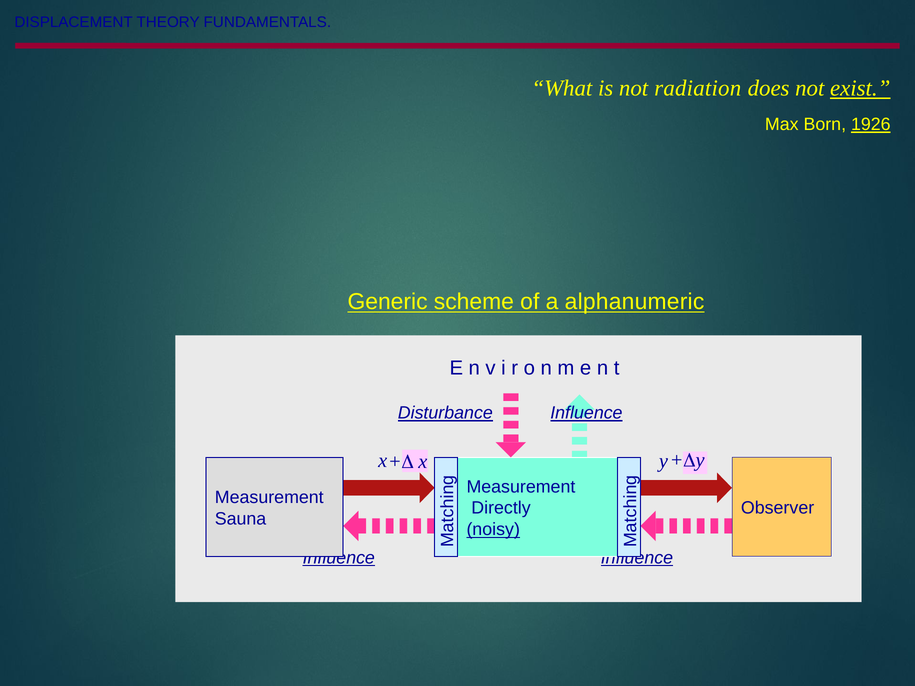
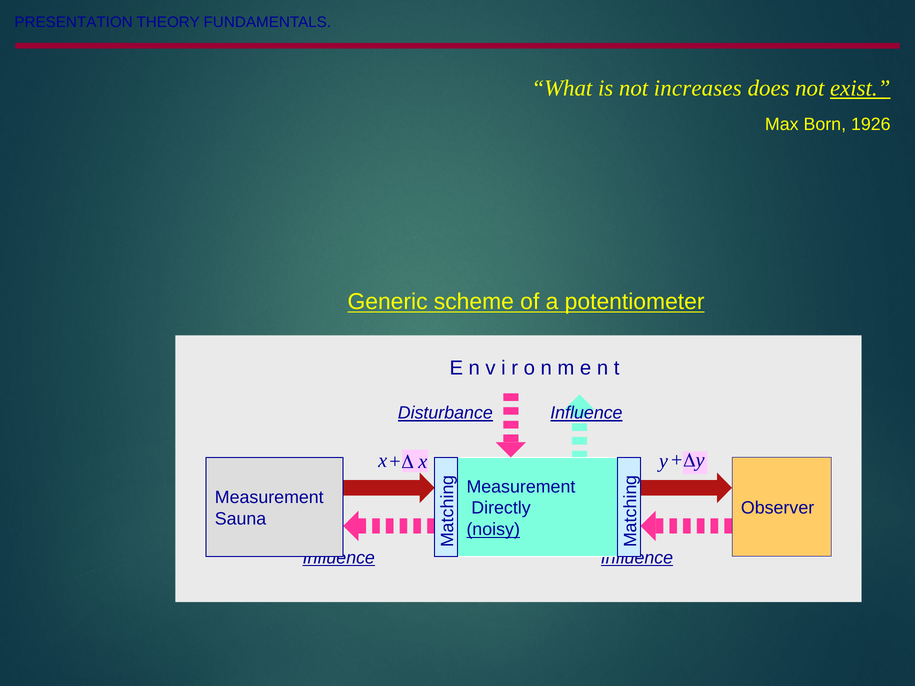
DISPLACEMENT: DISPLACEMENT -> PRESENTATION (74, 22)
radiation: radiation -> increases (698, 88)
1926 underline: present -> none (871, 125)
alphanumeric: alphanumeric -> potentiometer (635, 302)
